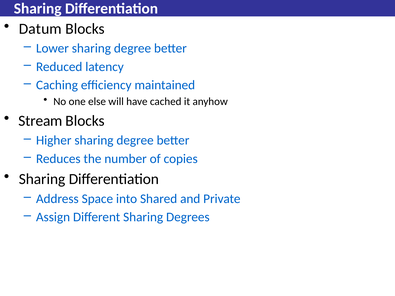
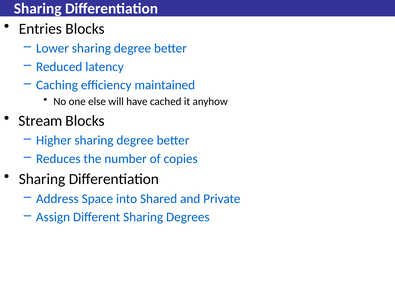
Datum: Datum -> Entries (40, 29)
